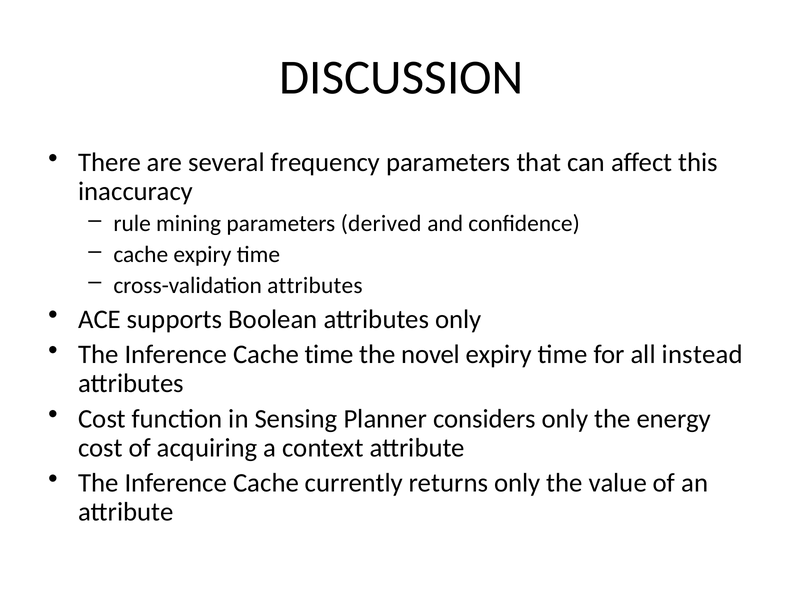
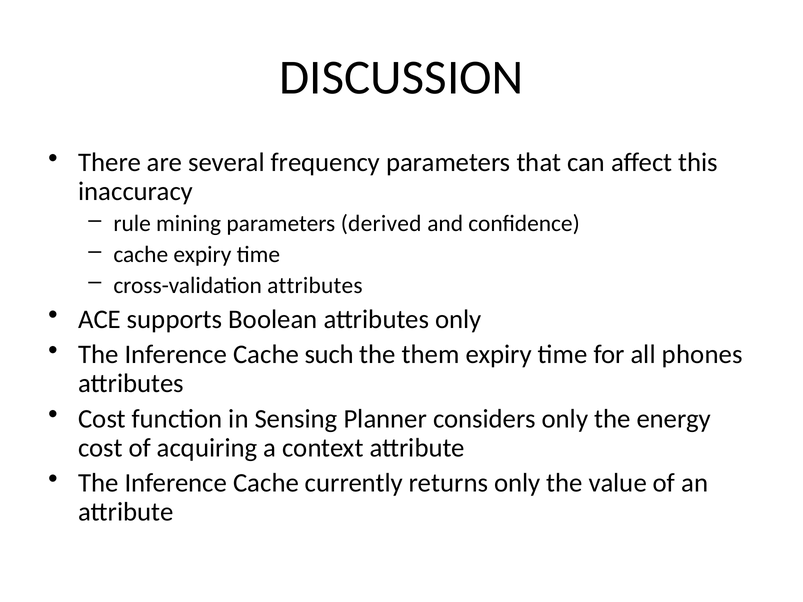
Cache time: time -> such (329, 355)
novel: novel -> them (431, 355)
instead: instead -> phones (702, 355)
